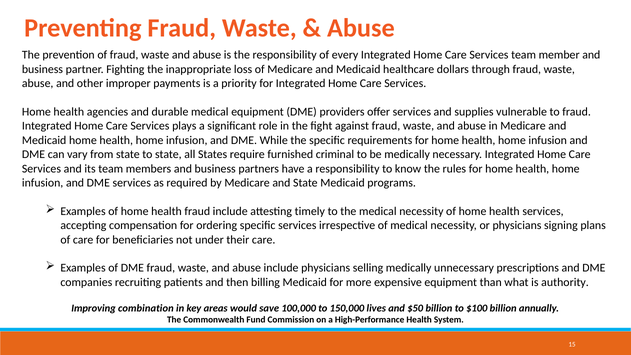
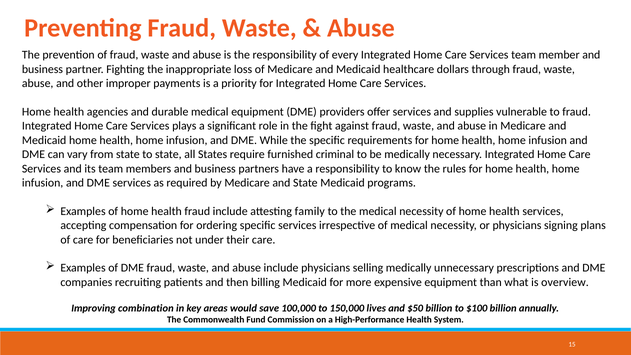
timely: timely -> family (310, 211)
authority: authority -> overview (565, 282)
